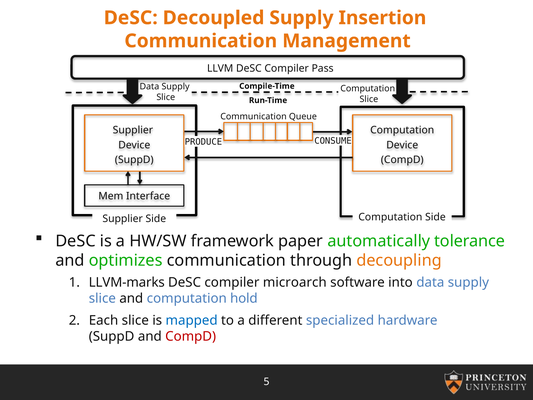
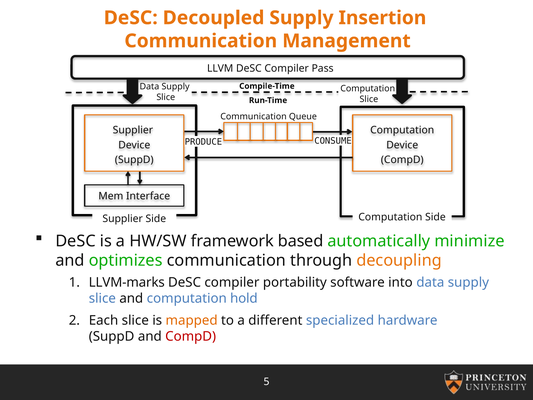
paper: paper -> based (301, 241)
tolerance: tolerance -> minimize (470, 241)
microarch: microarch -> portability (295, 282)
mapped colour: blue -> orange (192, 320)
